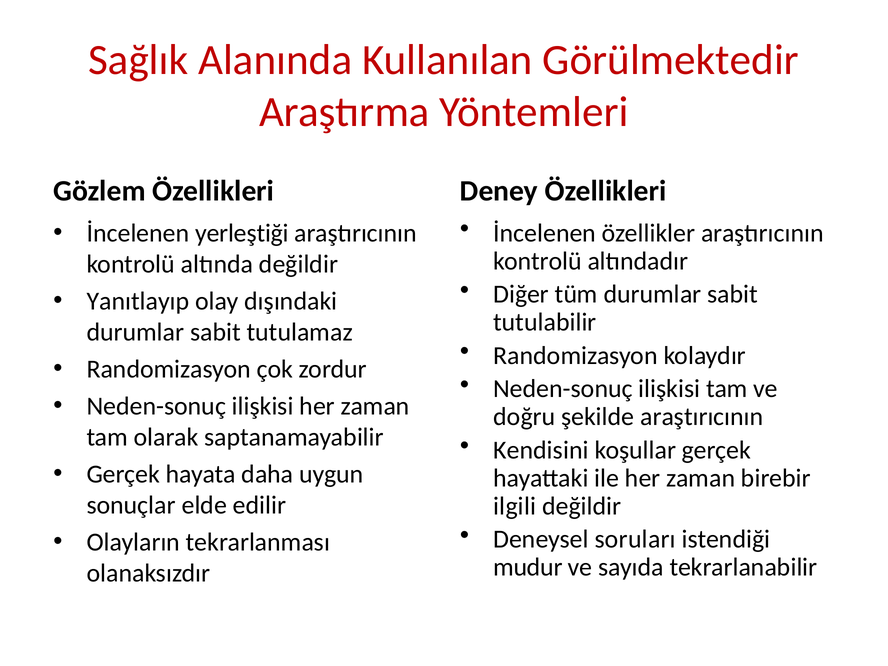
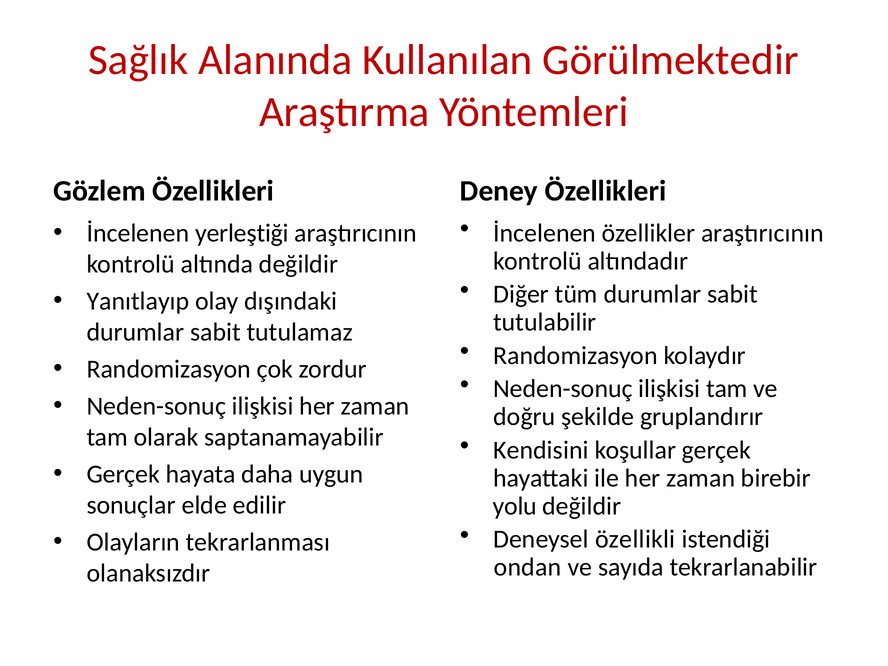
şekilde araştırıcının: araştırıcının -> gruplandırır (702, 417)
ilgili: ilgili -> yolu (515, 506)
soruları: soruları -> özellikli (635, 539)
mudur: mudur -> ondan (528, 567)
